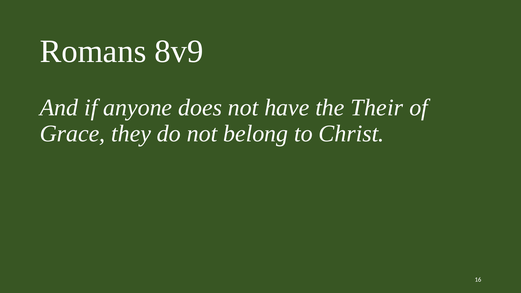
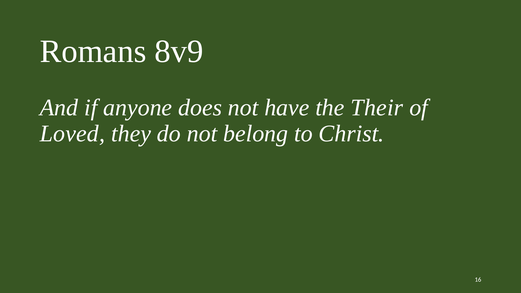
Grace: Grace -> Loved (72, 134)
